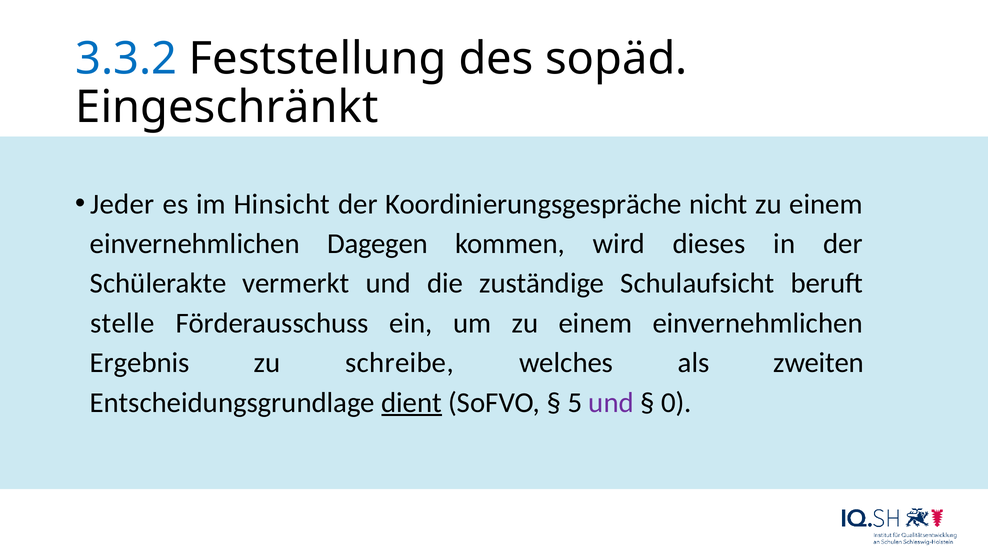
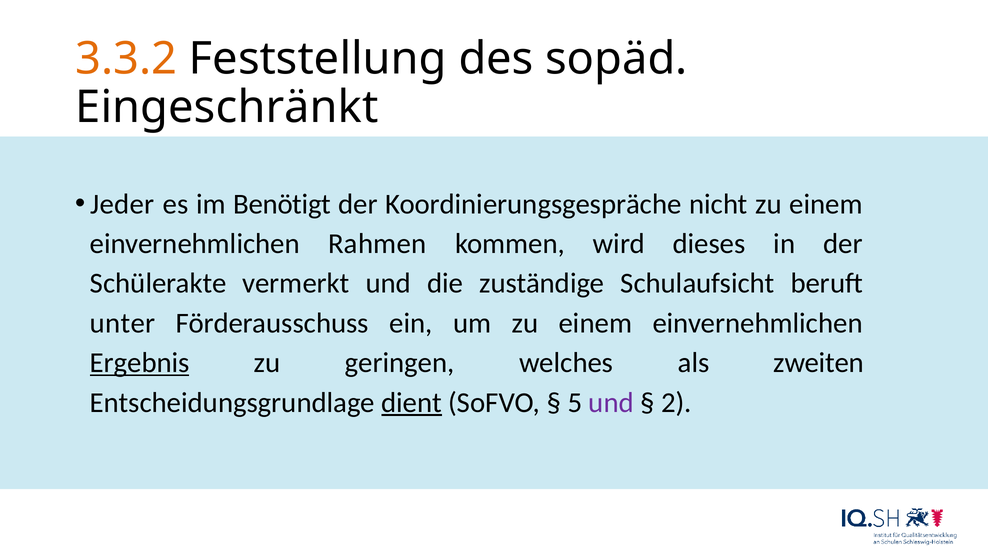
3.3.2 colour: blue -> orange (126, 59)
Hinsicht: Hinsicht -> Benötigt (282, 204)
Dagegen: Dagegen -> Rahmen (377, 244)
stelle: stelle -> unter (123, 323)
Ergebnis underline: none -> present (140, 363)
schreibe: schreibe -> geringen (400, 363)
0: 0 -> 2 (676, 402)
